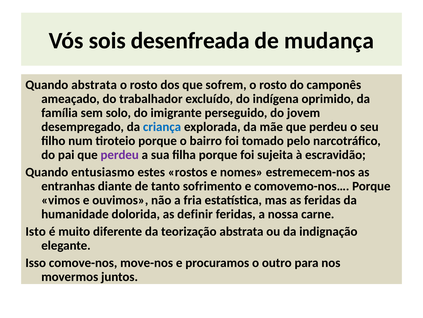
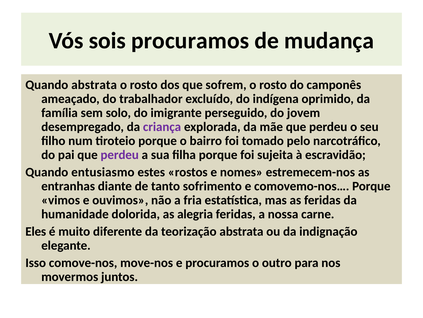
sois desenfreada: desenfreada -> procuramos (190, 41)
criança colour: blue -> purple (162, 127)
definir: definir -> alegria (195, 214)
Isto: Isto -> Eles (36, 231)
